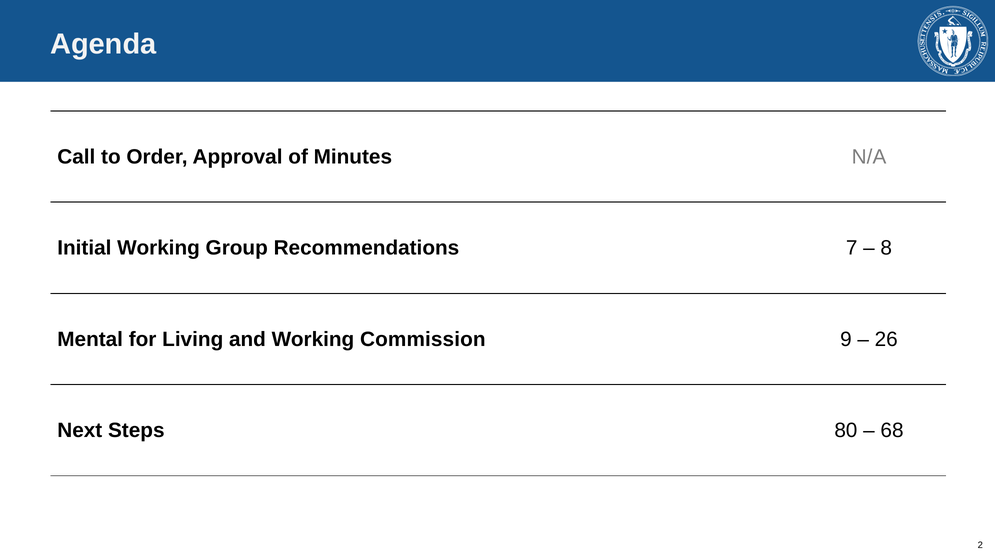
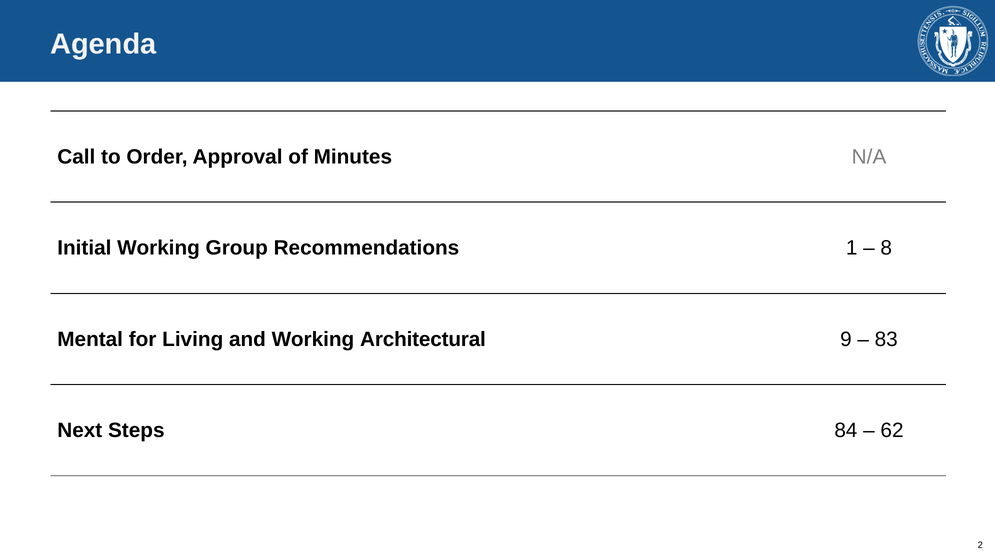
7: 7 -> 1 (852, 248)
Commission: Commission -> Architectural (423, 340)
26: 26 -> 83 (886, 340)
80: 80 -> 84 (846, 431)
68: 68 -> 62 (892, 431)
